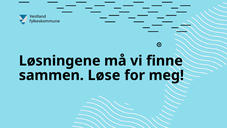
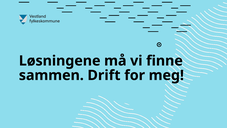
Løse: Løse -> Drift (104, 75)
